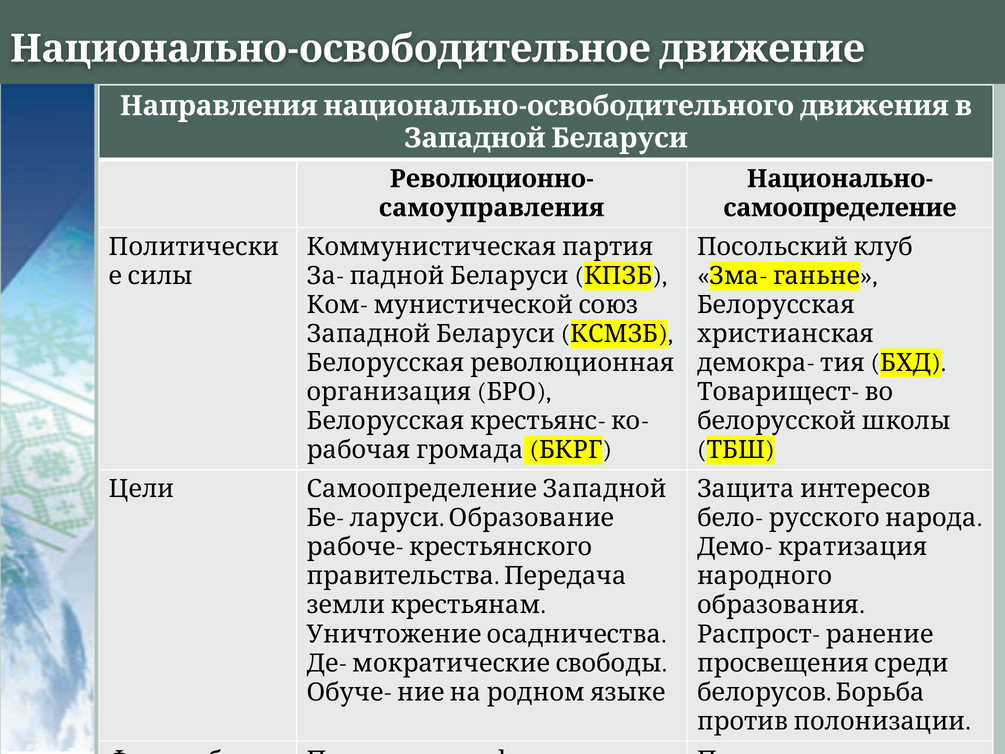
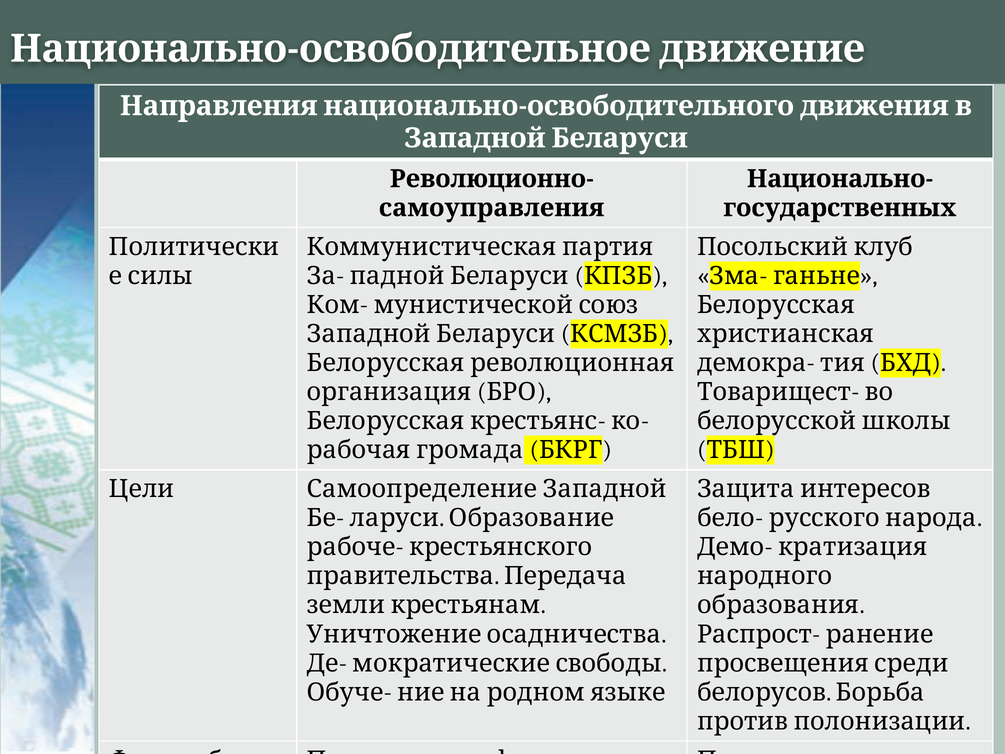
самоопределение: самоопределение -> государственных (840, 208)
